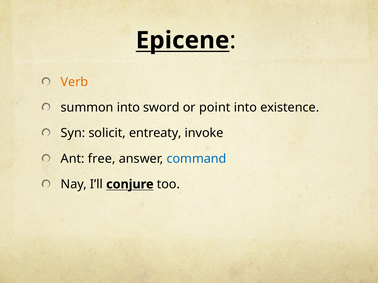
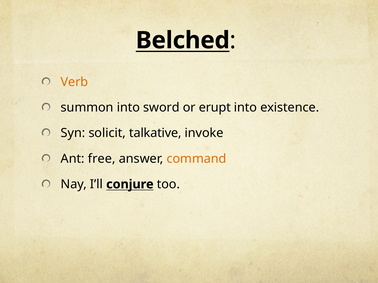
Epicene: Epicene -> Belched (183, 40)
point: point -> erupt (215, 108)
entreaty: entreaty -> talkative (155, 133)
command colour: blue -> orange (197, 159)
